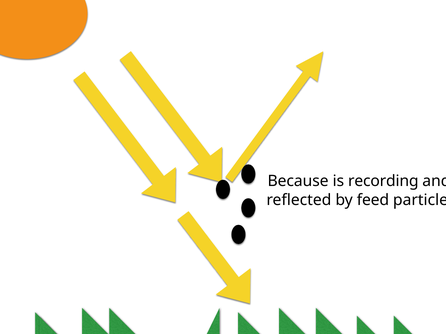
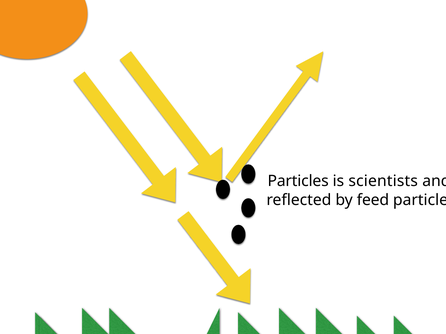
Because: Because -> Particles (298, 181)
recording: recording -> scientists (383, 181)
